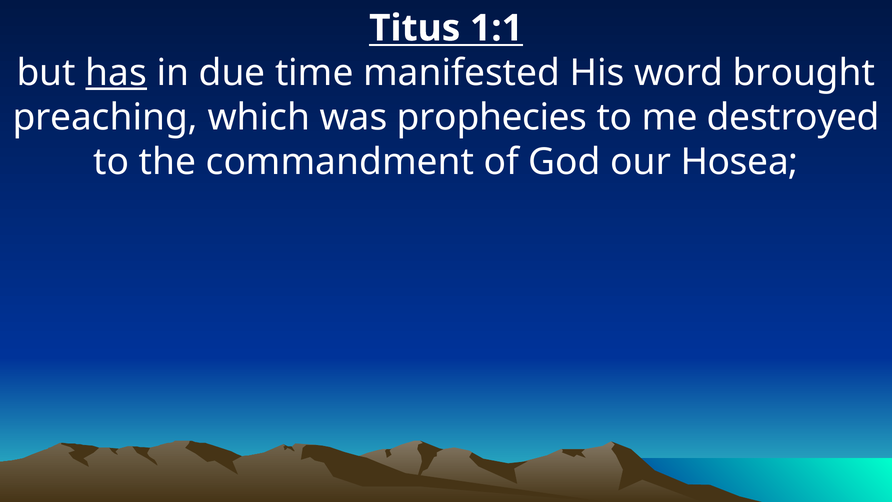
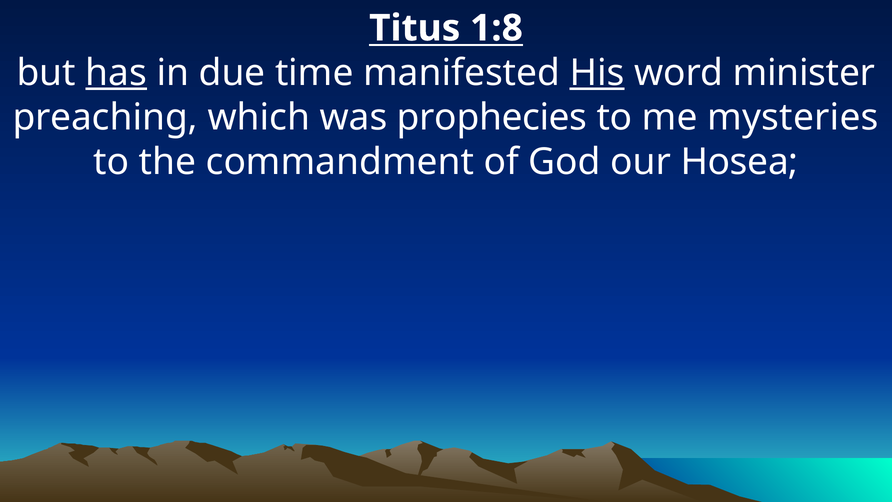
1:1: 1:1 -> 1:8 (496, 28)
His underline: none -> present (597, 73)
brought: brought -> minister (804, 73)
destroyed: destroyed -> mysteries (793, 117)
